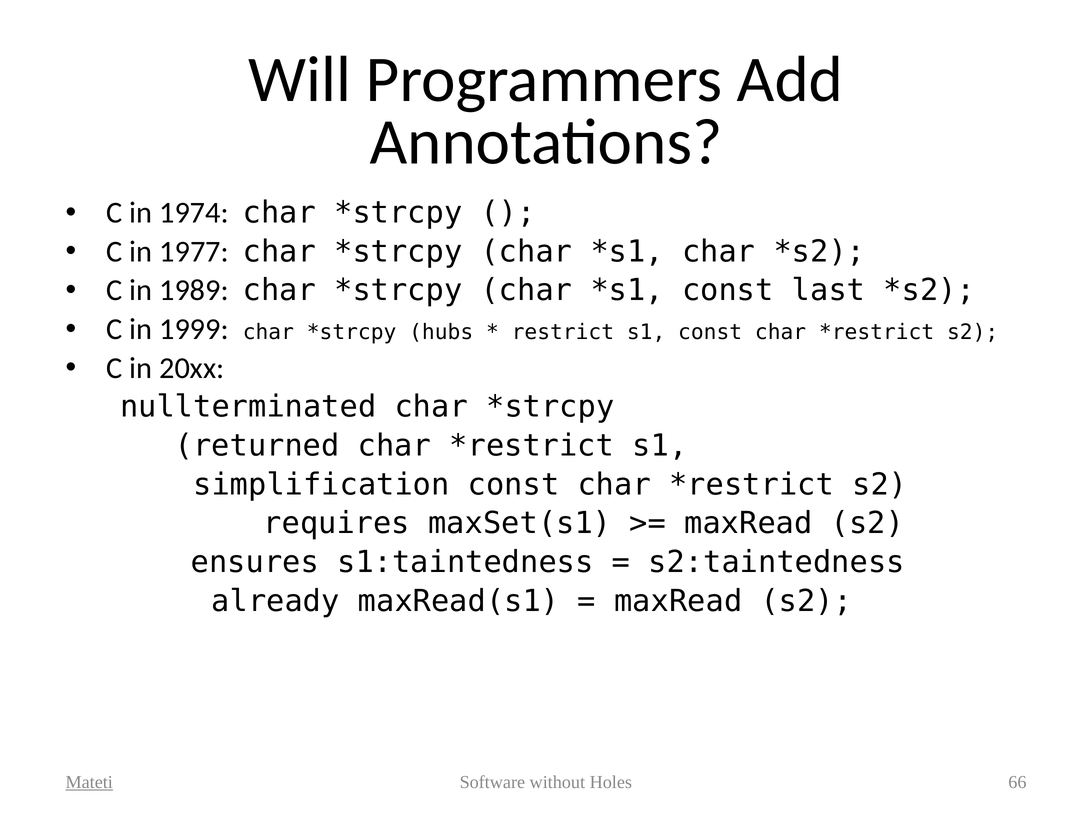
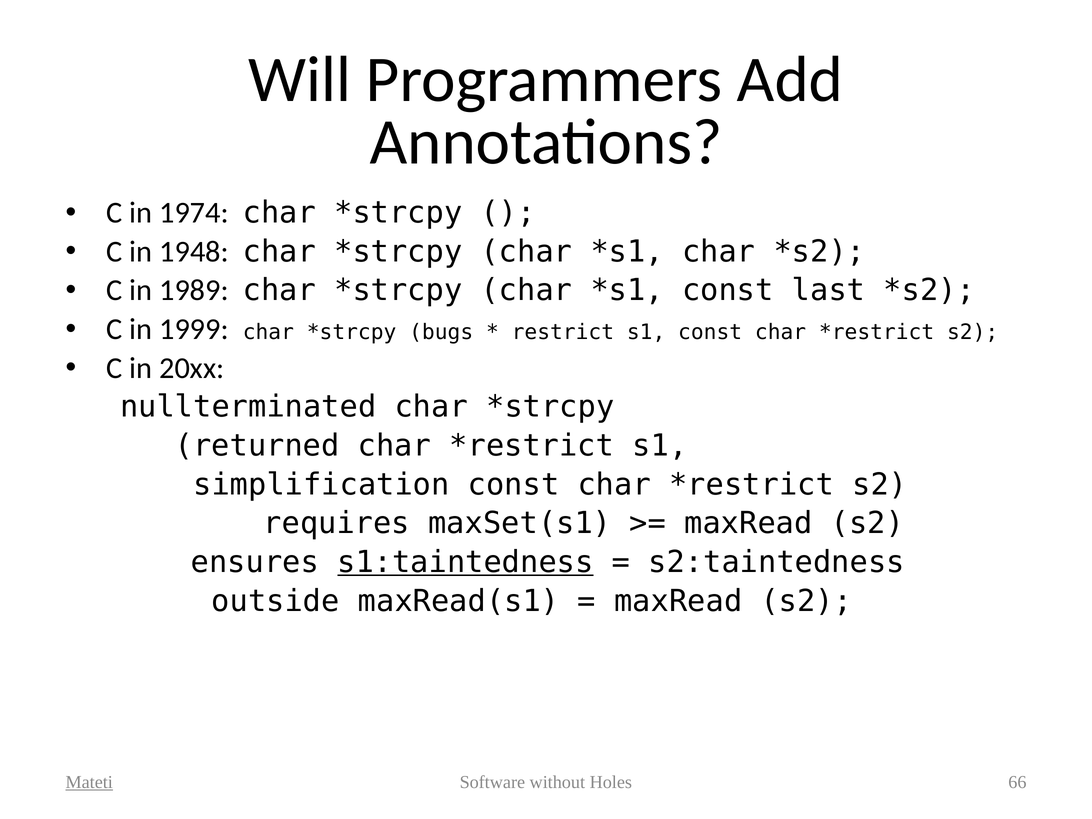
1977: 1977 -> 1948 (194, 252)
hubs: hubs -> bugs (441, 332)
s1:taintedness underline: none -> present (465, 562)
already: already -> outside (276, 601)
